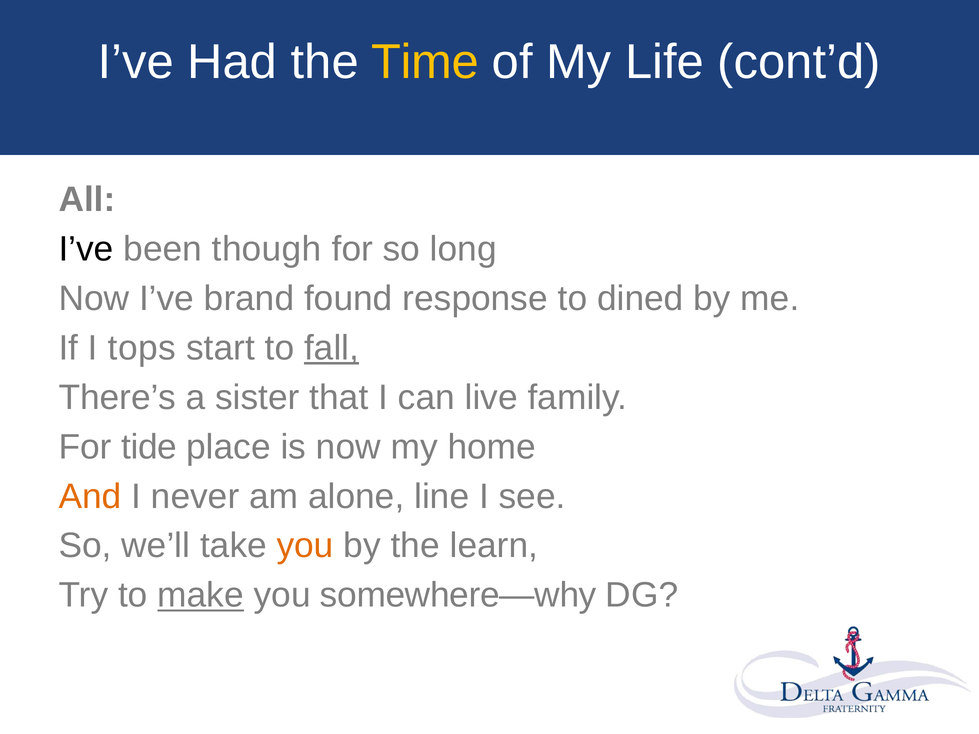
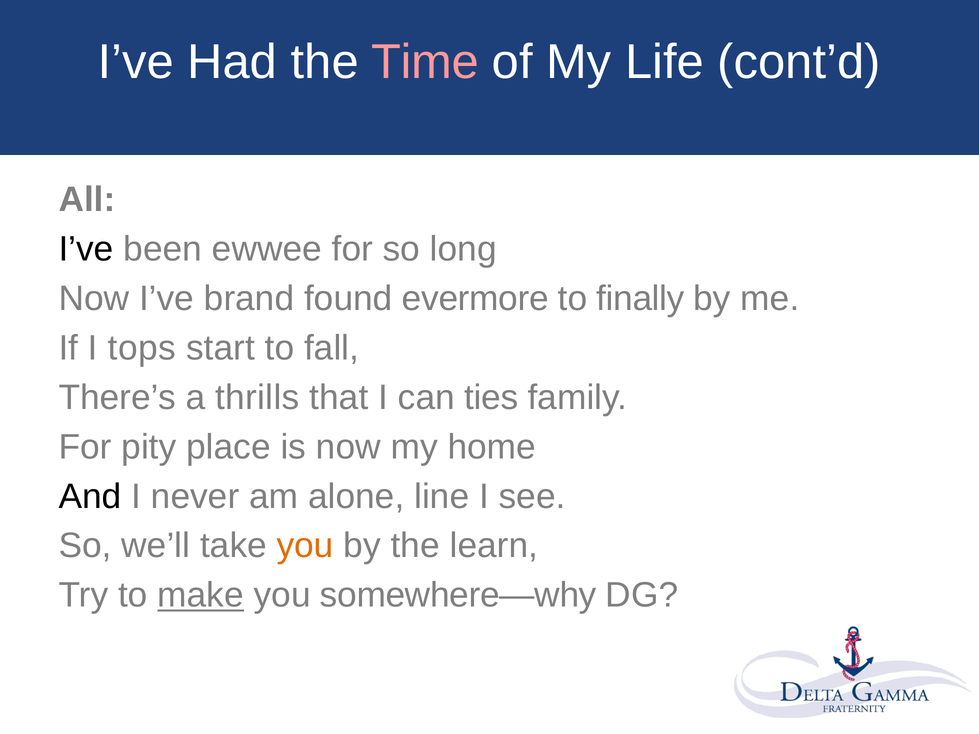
Time colour: yellow -> pink (425, 62)
though: though -> ewwee (267, 249)
response: response -> evermore (475, 299)
dined: dined -> finally (640, 299)
fall underline: present -> none (332, 348)
sister: sister -> thrills (257, 398)
live: live -> ties (491, 398)
tide: tide -> pity (149, 447)
And colour: orange -> black (90, 497)
